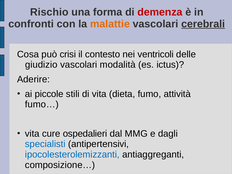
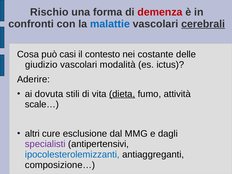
malattie colour: orange -> blue (110, 24)
crisi: crisi -> casi (68, 54)
ventricoli: ventricoli -> costante (156, 54)
piccole: piccole -> dovuta (49, 94)
dieta underline: none -> present (122, 94)
fumo…: fumo… -> scale… (42, 104)
vita: vita -> altri (32, 134)
ospedalieri: ospedalieri -> esclusione (85, 134)
specialisti colour: blue -> purple (45, 144)
